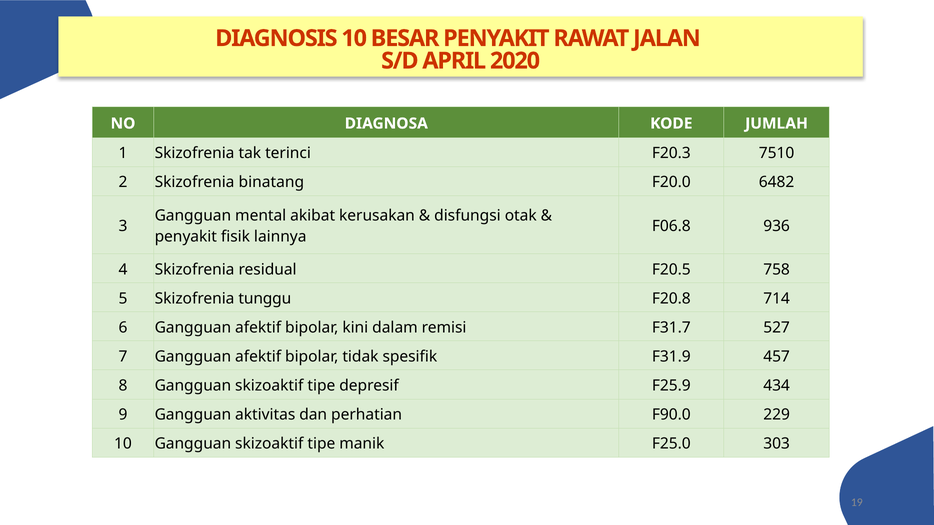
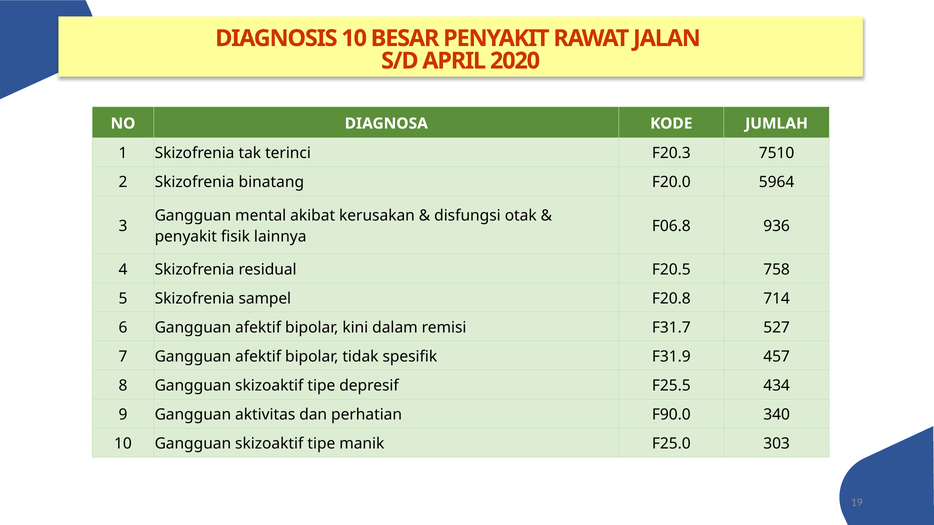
6482: 6482 -> 5964 (777, 182)
tunggu: tunggu -> sampel (265, 299)
F25.9: F25.9 -> F25.5 (671, 386)
229: 229 -> 340 (777, 415)
